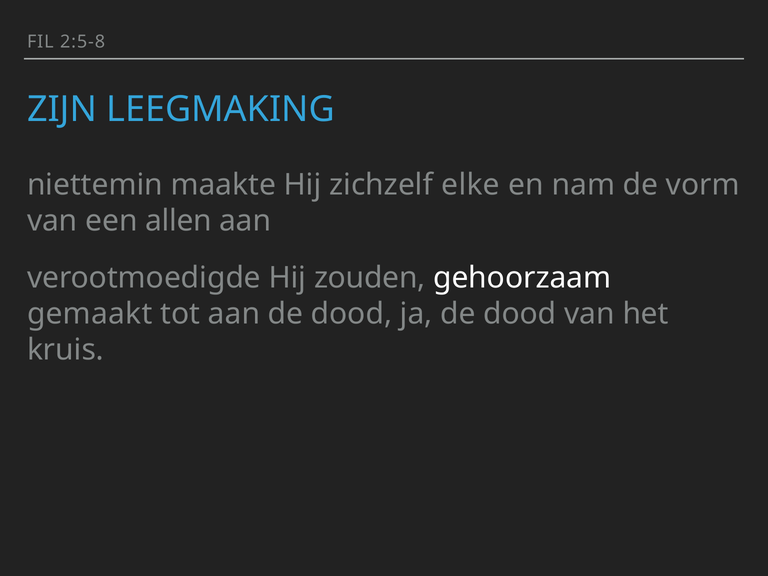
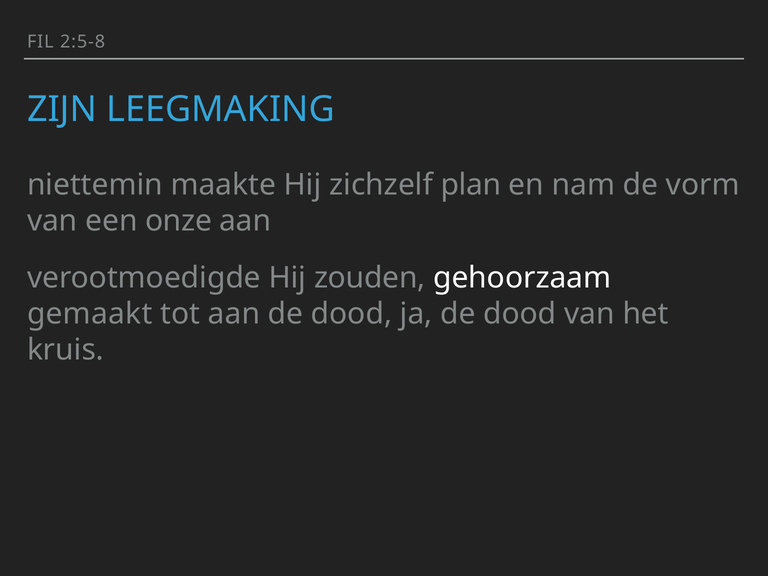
elke: elke -> plan (471, 185)
allen: allen -> onze (179, 221)
